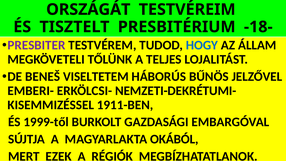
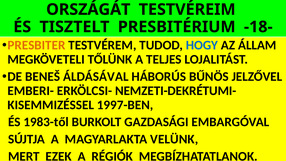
PRESBITER colour: purple -> orange (36, 45)
VISELTETEM: VISELTETEM -> ÁLDÁSÁVAL (96, 77)
1911-BEN: 1911-BEN -> 1997-BEN (125, 105)
1999-től: 1999-től -> 1983-től (46, 122)
OKÁBÓL: OKÁBÓL -> VELÜNK (174, 139)
